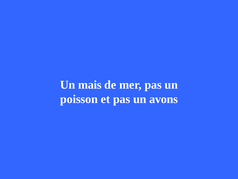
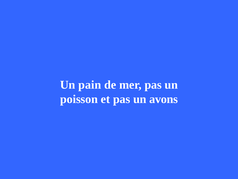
mais: mais -> pain (90, 85)
